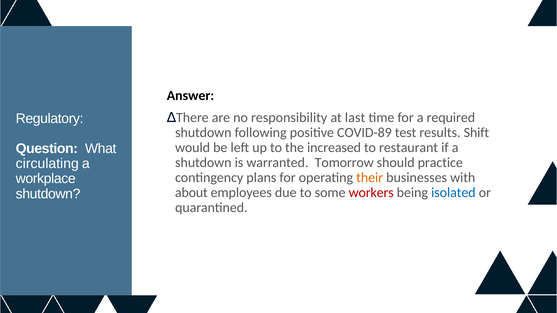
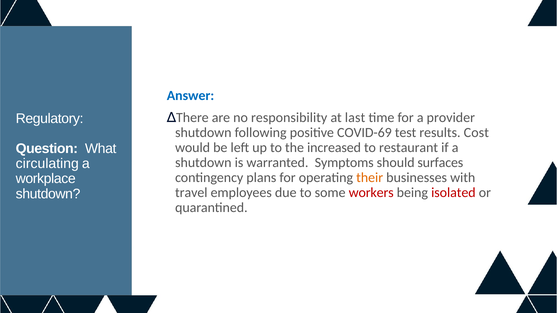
Answer colour: black -> blue (190, 96)
required: required -> provider (451, 118)
COVID-89: COVID-89 -> COVID-69 (364, 133)
Shift: Shift -> Cost (476, 133)
Tomorrow: Tomorrow -> Symptoms (344, 163)
practice: practice -> surfaces (440, 163)
about: about -> travel (191, 193)
isolated colour: blue -> red (453, 193)
